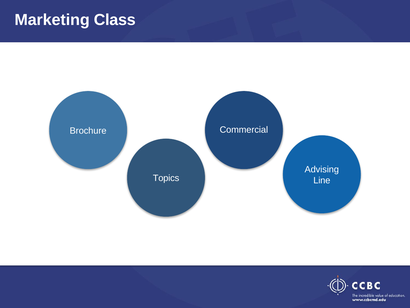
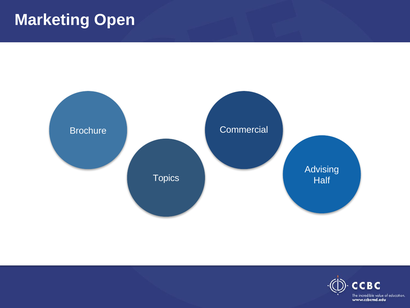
Class: Class -> Open (115, 20)
Line: Line -> Half (322, 180)
